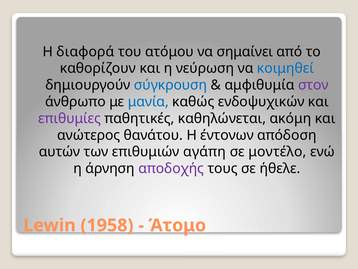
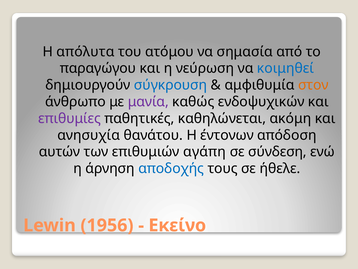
διαφορά: διαφορά -> απόλυτα (85, 52)
σημαίνει: σημαίνει -> σημασία (245, 52)
καθορίζουν: καθορίζουν -> παραγώγου (98, 68)
στον colour: purple -> orange (313, 85)
μανία colour: blue -> purple (148, 102)
ανώτερος: ανώτερος -> ανησυχία (89, 135)
μοντέλο: μοντέλο -> σύνδεση (277, 152)
αποδοχής colour: purple -> blue (171, 168)
1958: 1958 -> 1956 (107, 225)
Άτομο: Άτομο -> Εκείνο (177, 225)
